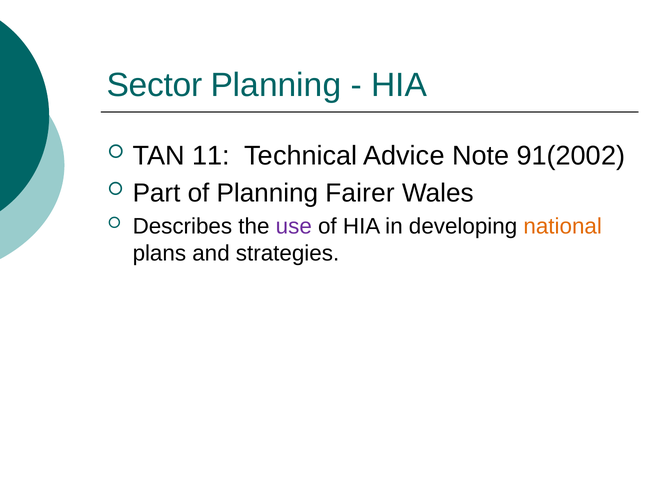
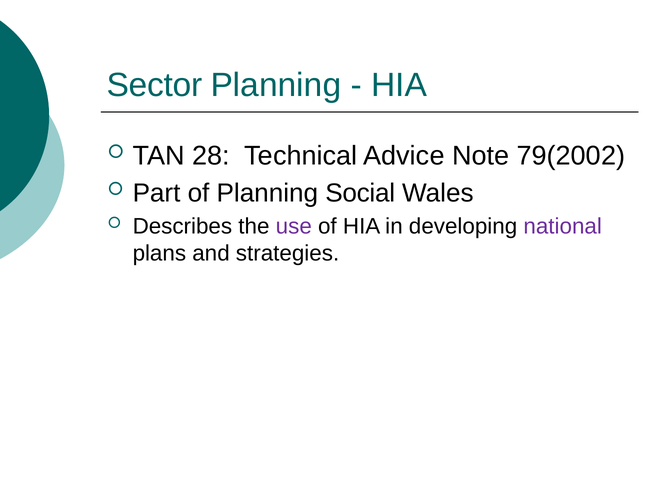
11: 11 -> 28 (211, 156)
91(2002: 91(2002 -> 79(2002 (571, 156)
Fairer: Fairer -> Social (360, 193)
national colour: orange -> purple (563, 226)
